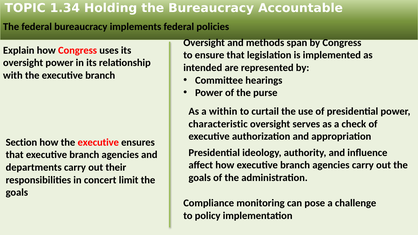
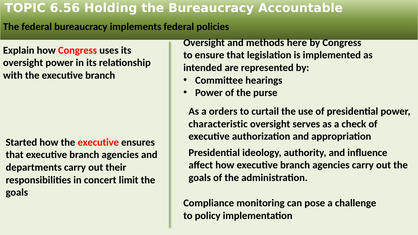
1.34: 1.34 -> 6.56 (65, 8)
span: span -> here (297, 43)
within: within -> orders (223, 112)
Section: Section -> Started (21, 142)
